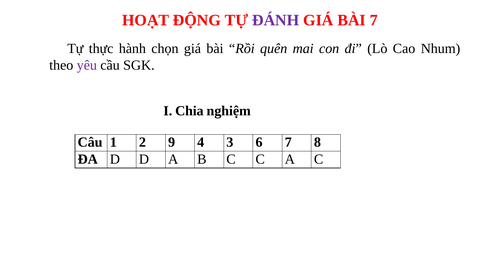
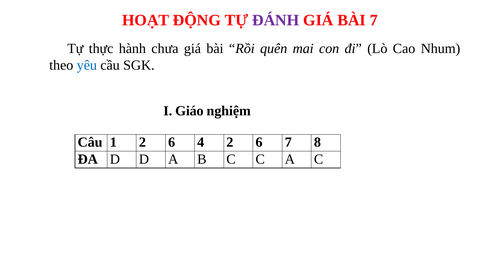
chọn: chọn -> chưa (165, 49)
yêu colour: purple -> blue (87, 65)
Chia: Chia -> Giáo (189, 111)
1 2 9: 9 -> 6 (172, 143)
4 3: 3 -> 2 (230, 143)
